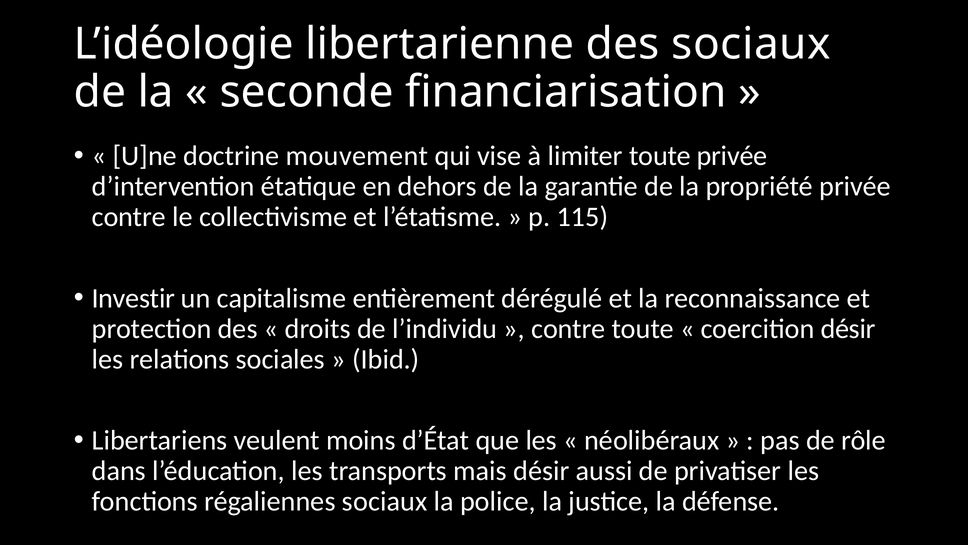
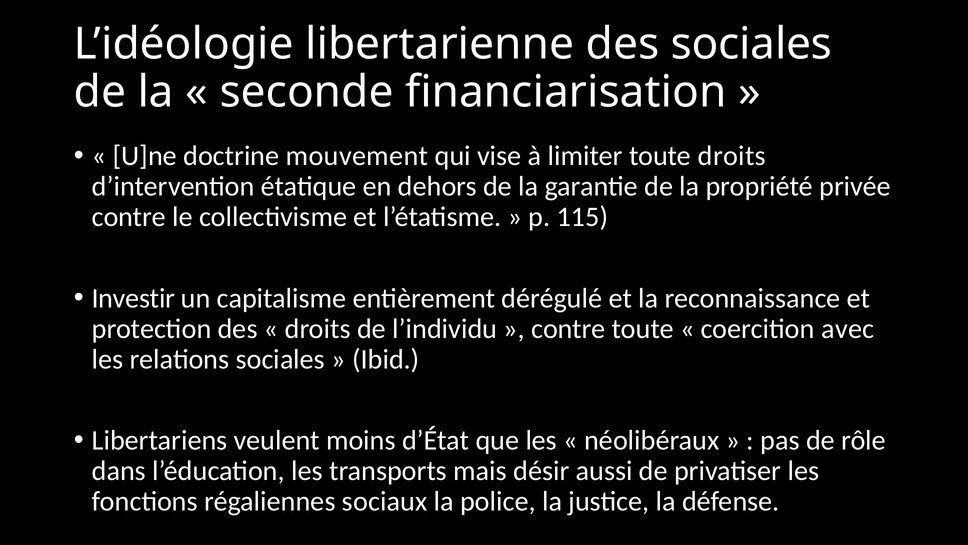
des sociaux: sociaux -> sociales (751, 44)
toute privée: privée -> droits (732, 156)
coercition désir: désir -> avec (848, 328)
